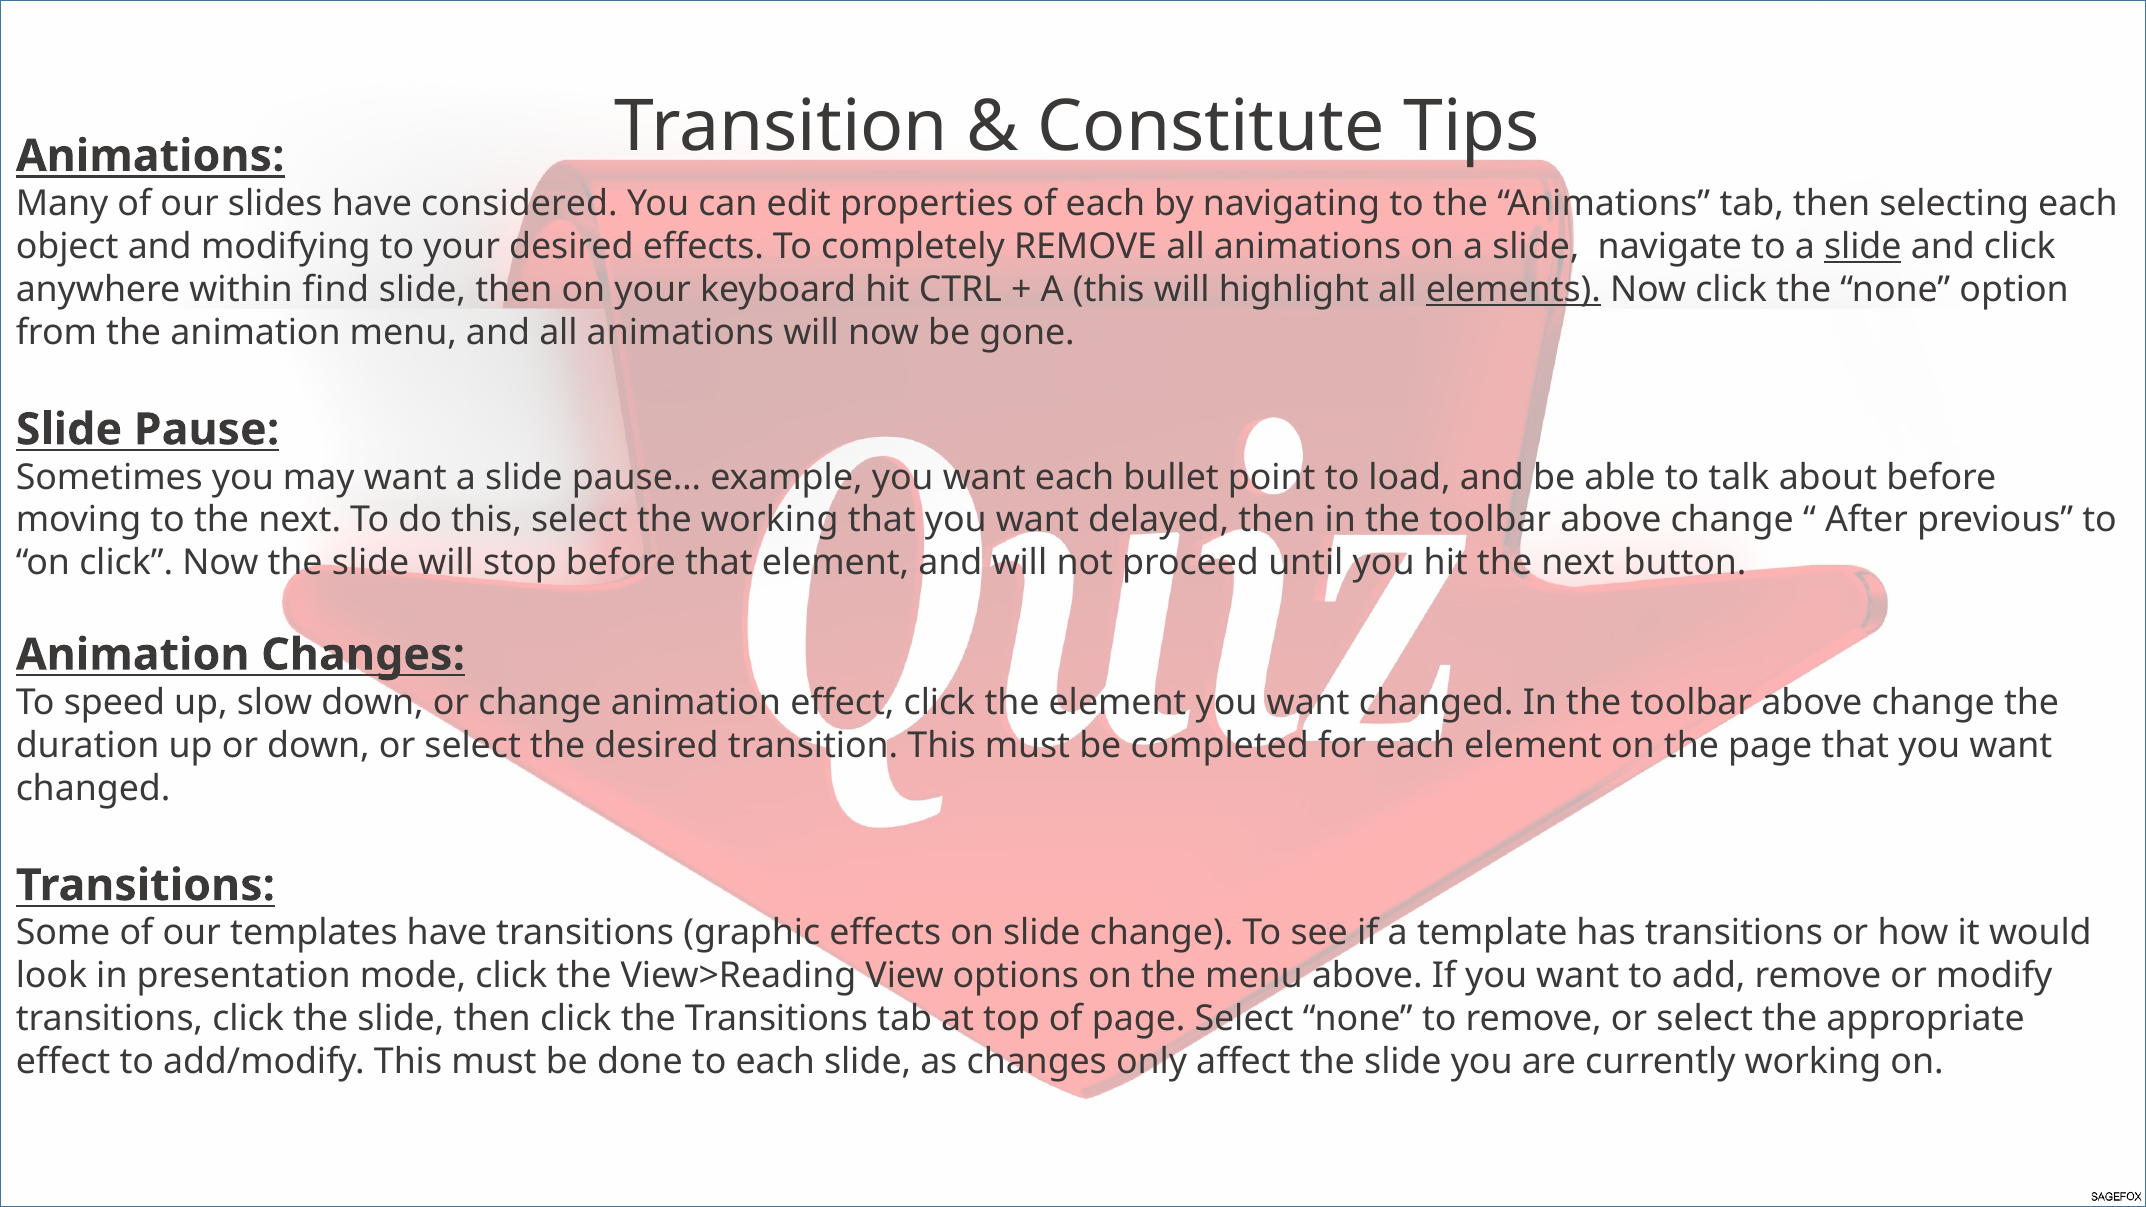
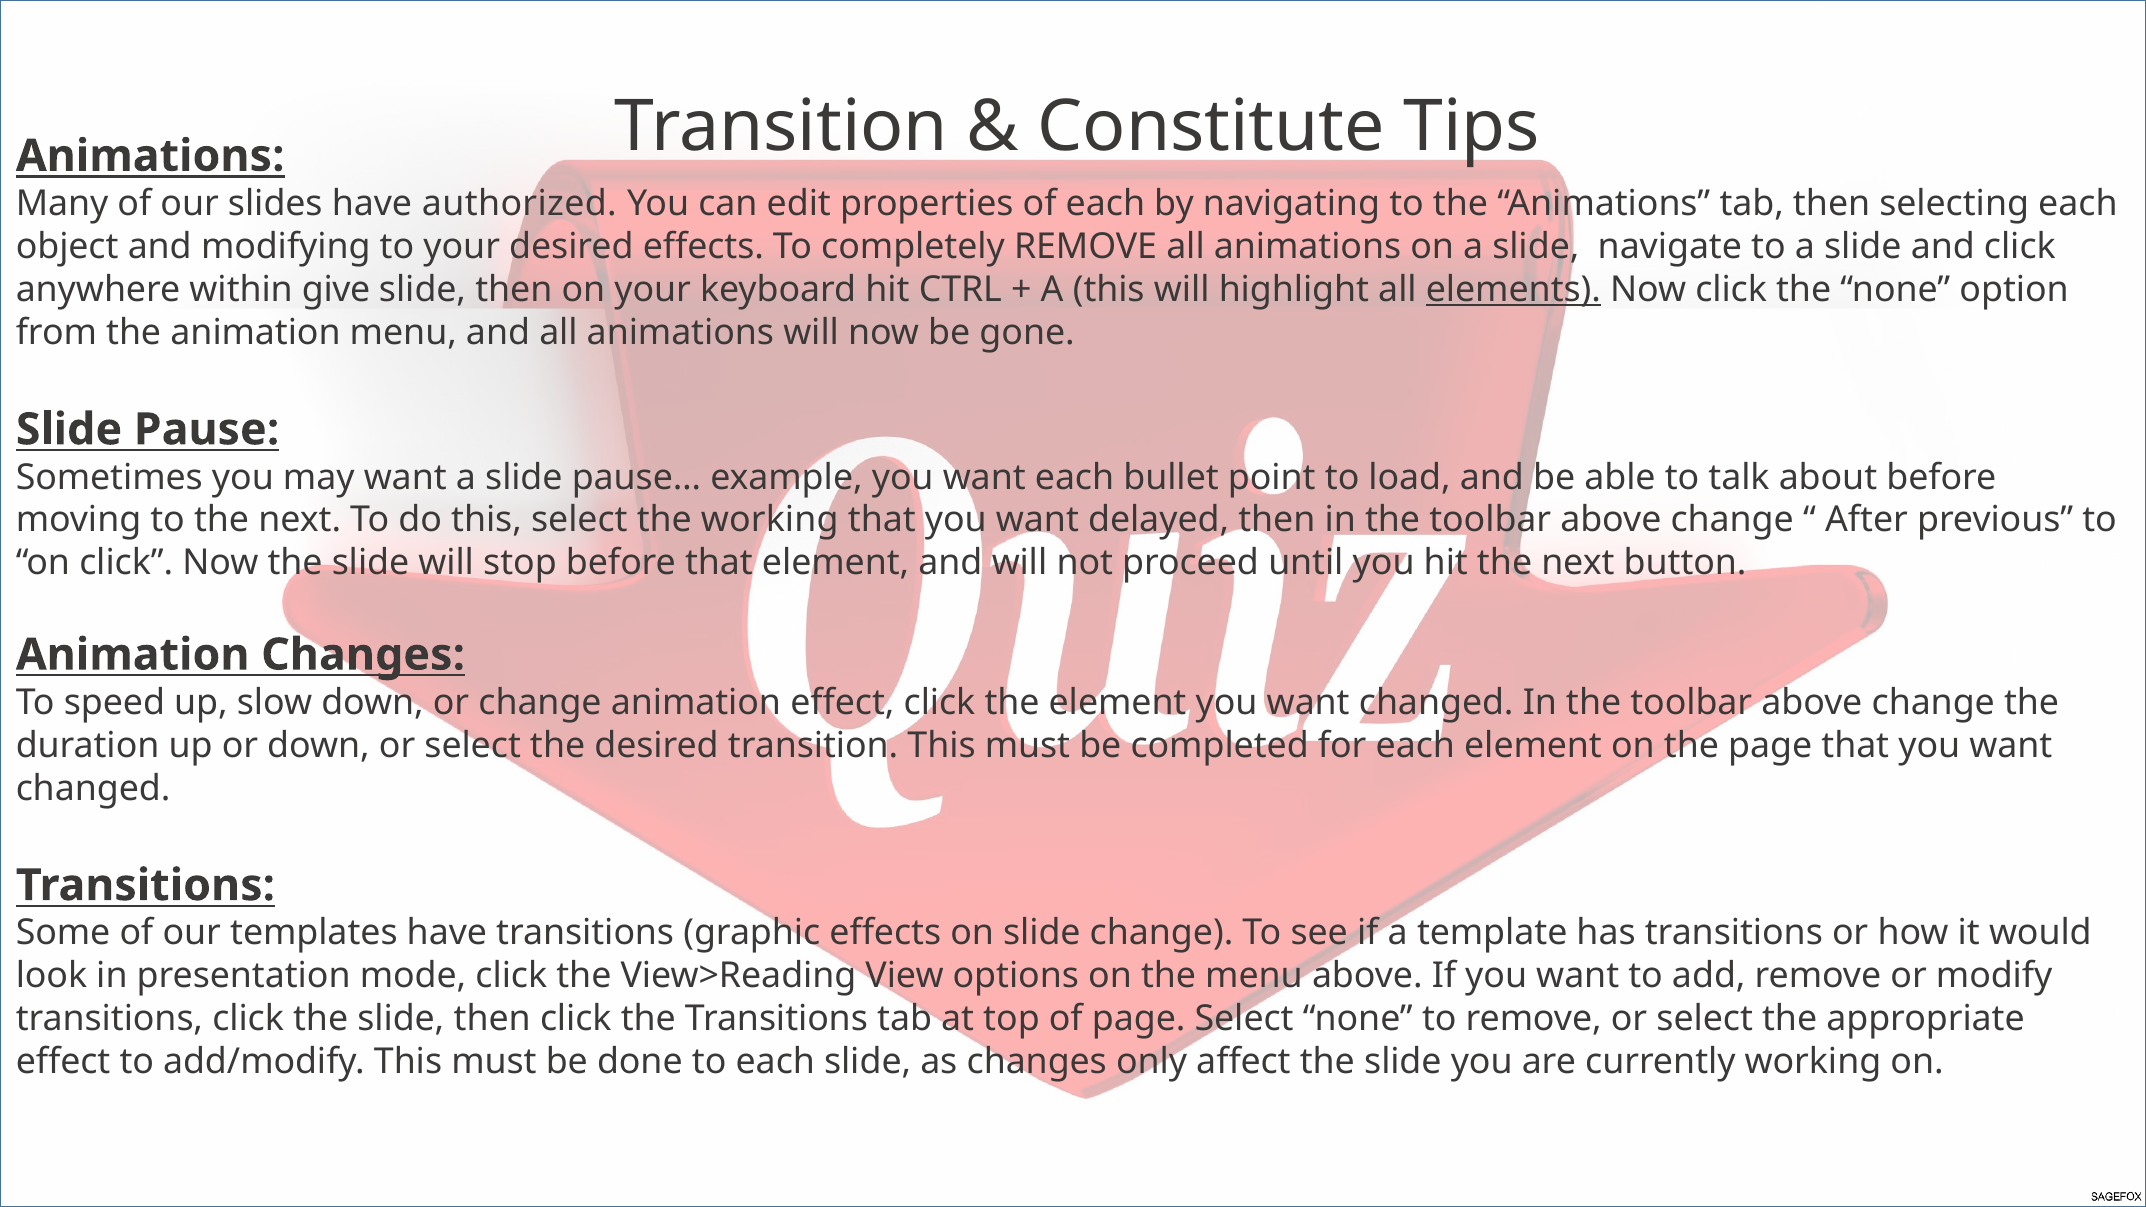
considered: considered -> authorized (519, 204)
slide underline: present -> none (1863, 247)
find: find -> give (336, 290)
